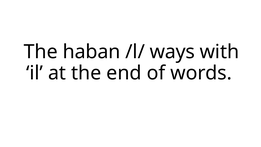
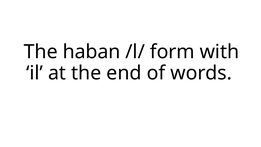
ways: ways -> form (172, 52)
